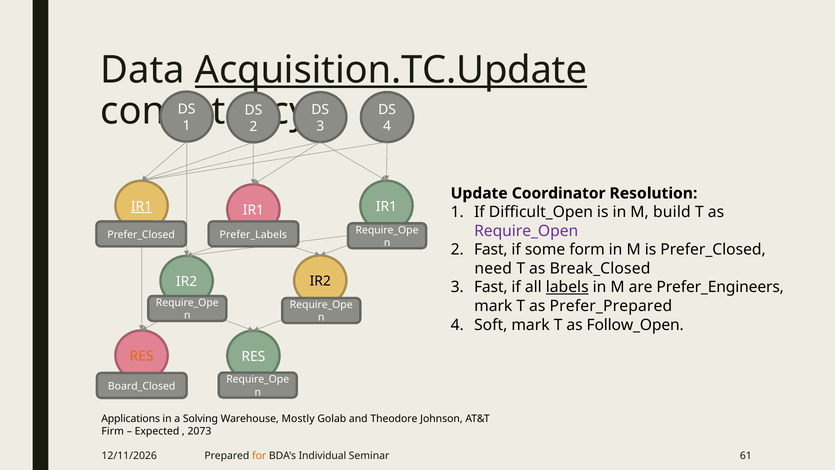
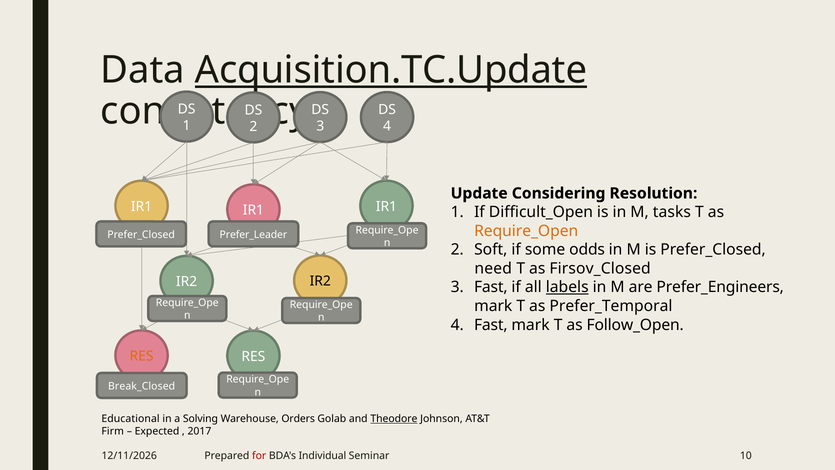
Coordinator: Coordinator -> Considering (559, 193)
IR1 underline: present -> none (142, 207)
build: build -> tasks (672, 212)
Require_Open colour: purple -> orange (526, 231)
Prefer_Labels: Prefer_Labels -> Prefer_Leader (253, 234)
Fast: Fast -> Soft (491, 250)
form: form -> odds (587, 250)
Break_Closed: Break_Closed -> Firsov_Closed (600, 268)
Prefer_Prepared: Prefer_Prepared -> Prefer_Temporal (611, 306)
Soft: Soft -> Fast (491, 325)
Board_Closed: Board_Closed -> Break_Closed (142, 386)
Applications: Applications -> Educational (131, 419)
Mostly: Mostly -> Orders (298, 419)
Theodore underline: none -> present (394, 419)
2073: 2073 -> 2017 (199, 431)
for colour: orange -> red (259, 456)
61: 61 -> 10 (746, 456)
